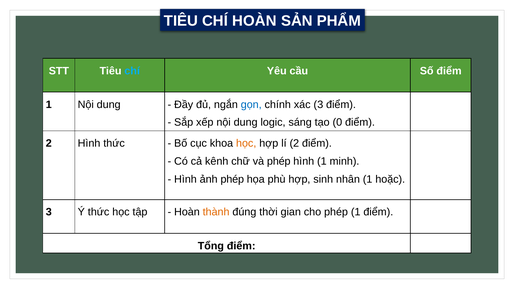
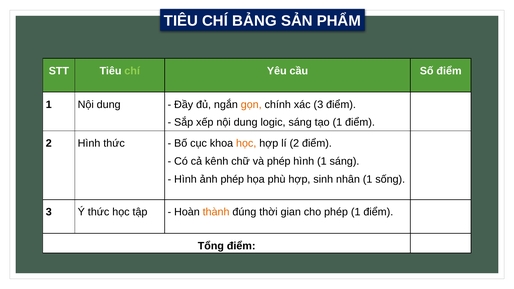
CHÍ HOÀN: HOÀN -> BẢNG (254, 21)
chí colour: light blue -> light green (132, 71)
gọn colour: blue -> orange (251, 105)
tạo 0: 0 -> 1 (337, 122)
1 minh: minh -> sáng (345, 161)
hoặc: hoặc -> sống (390, 179)
